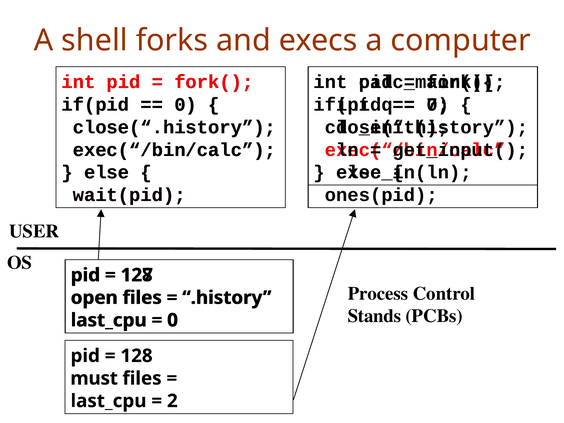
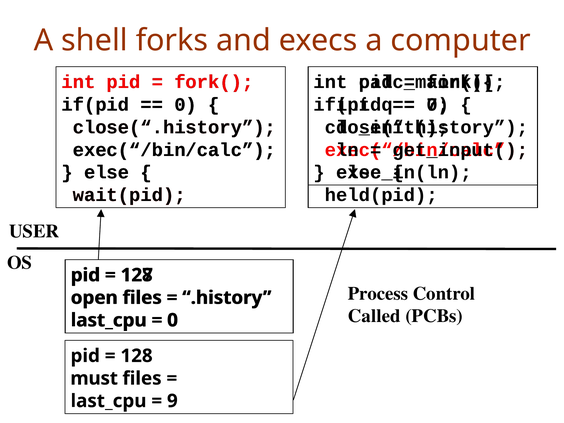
ones(pid: ones(pid -> held(pid (381, 195)
Stands: Stands -> Called (374, 316)
2: 2 -> 9 (172, 401)
